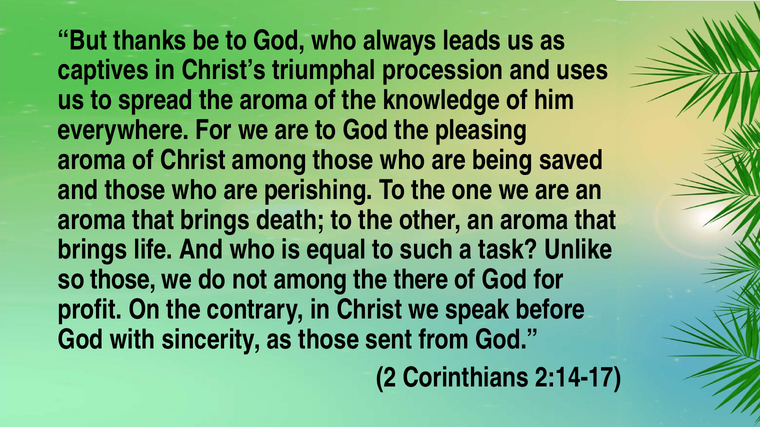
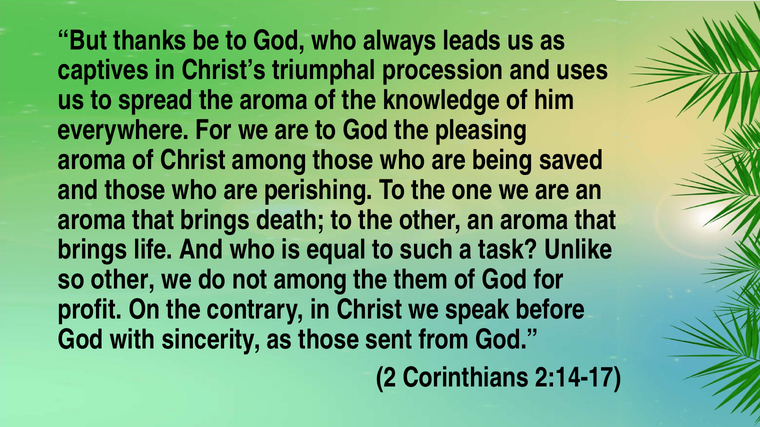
so those: those -> other (123, 280)
there: there -> them (421, 280)
